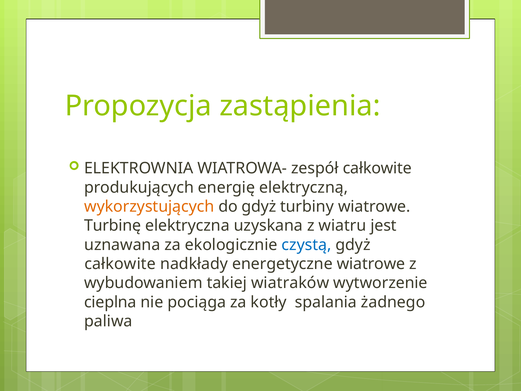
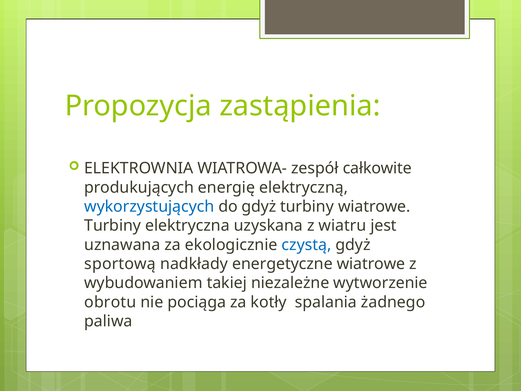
wykorzystujących colour: orange -> blue (149, 206)
Turbinę: Turbinę -> Turbiny (113, 226)
całkowite: całkowite -> sportową (120, 264)
wiatraków: wiatraków -> niezależne (290, 283)
cieplna: cieplna -> obrotu (110, 302)
